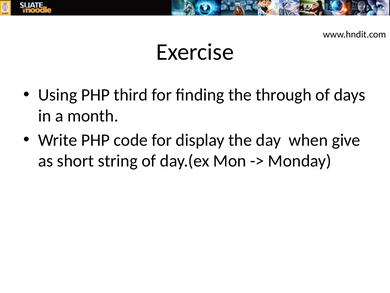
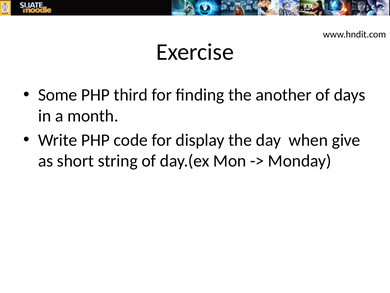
Using: Using -> Some (58, 95)
through: through -> another (284, 95)
